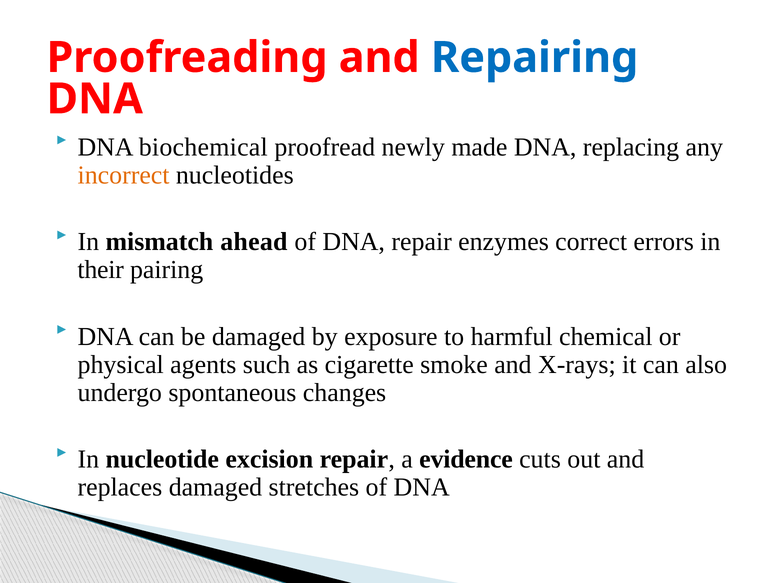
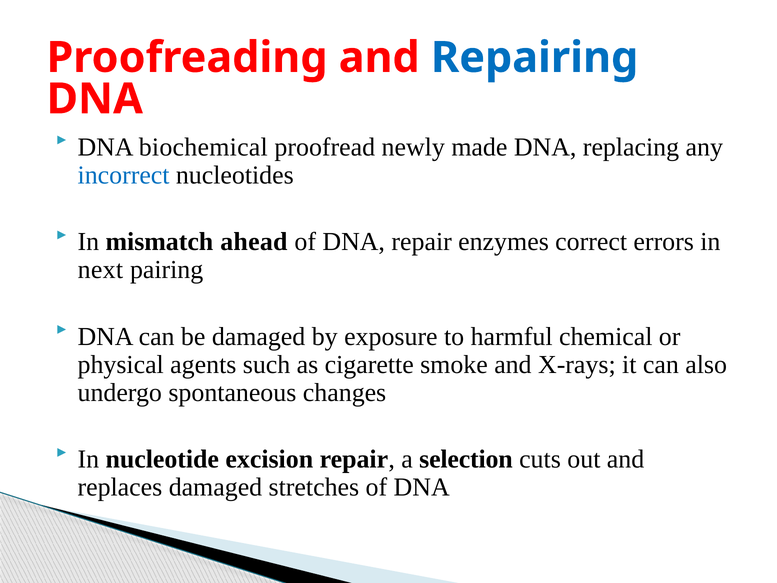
incorrect colour: orange -> blue (124, 175)
their: their -> next (100, 270)
evidence: evidence -> selection (466, 459)
